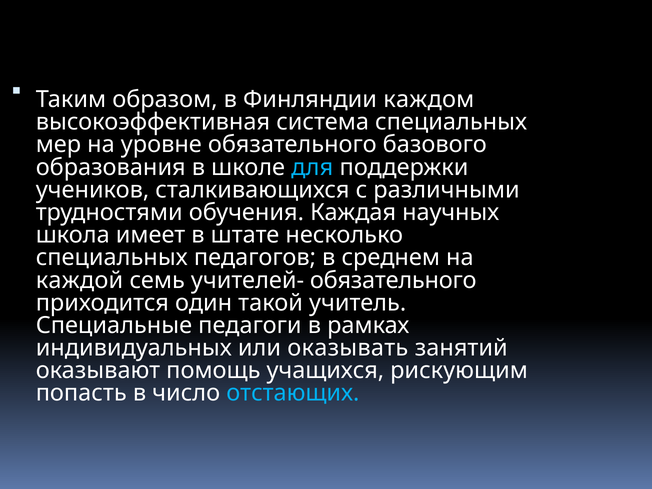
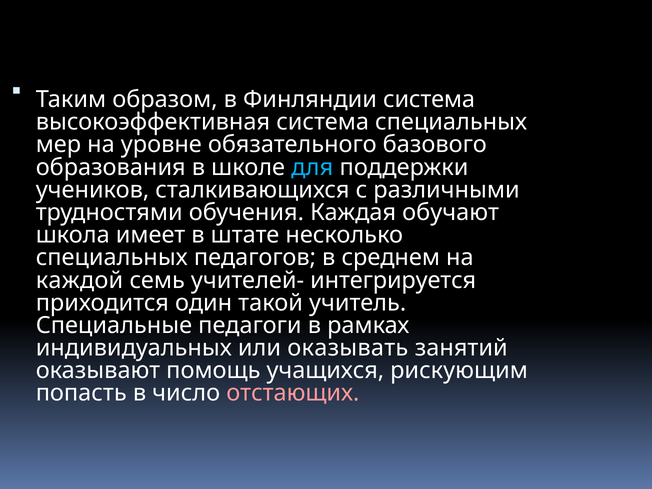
Финляндии каждом: каждом -> система (429, 100)
научных: научных -> обучают (451, 212)
учителей- обязательного: обязательного -> интегрируется (393, 280)
отстающих colour: light blue -> pink (293, 393)
